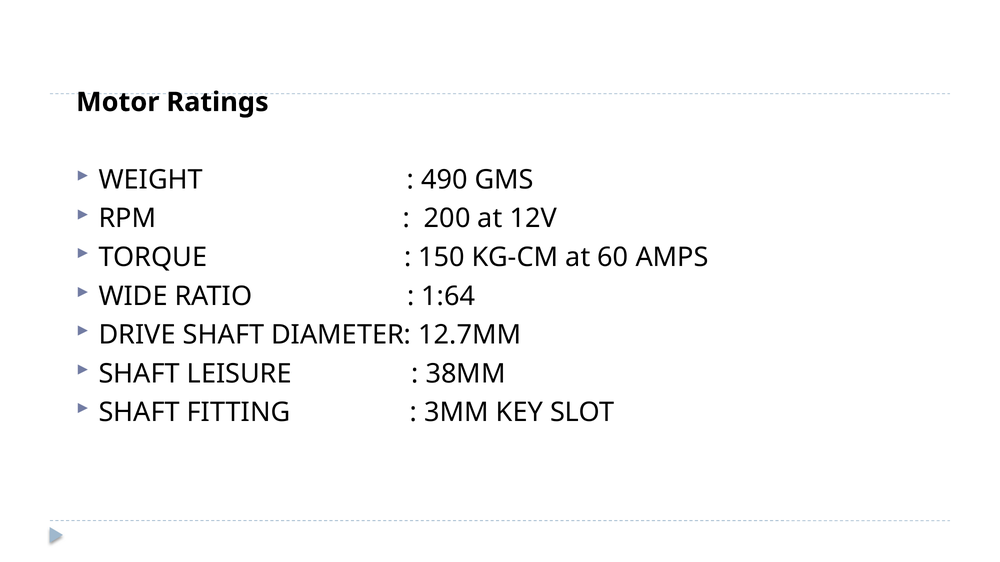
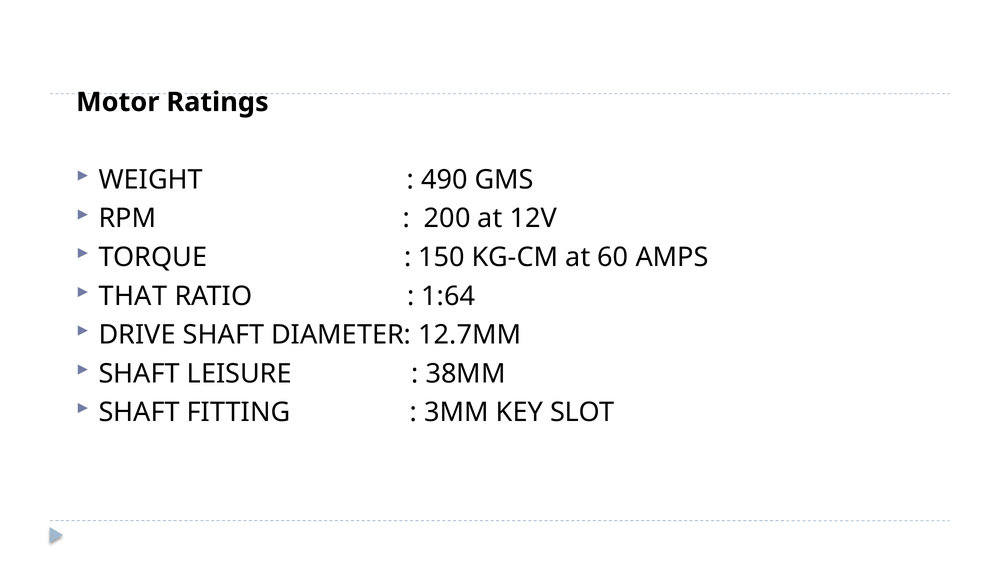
WIDE: WIDE -> THAT (133, 296)
